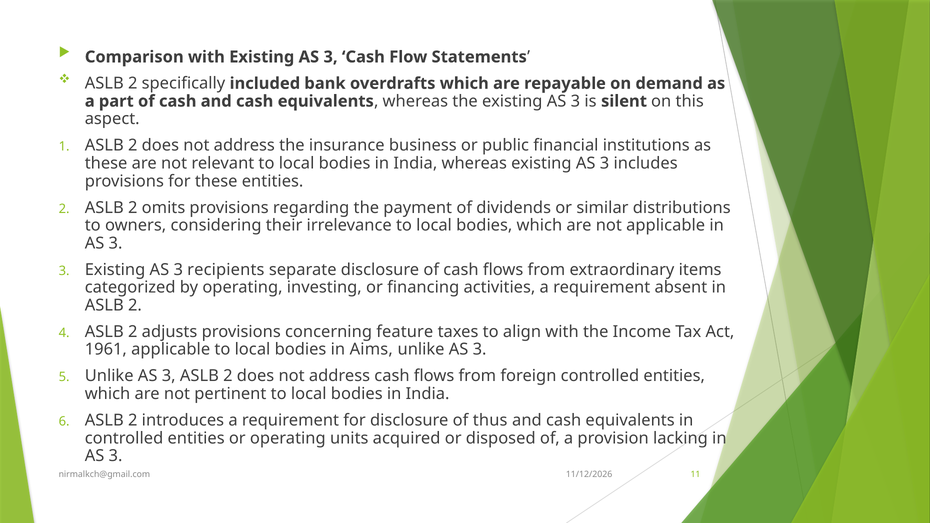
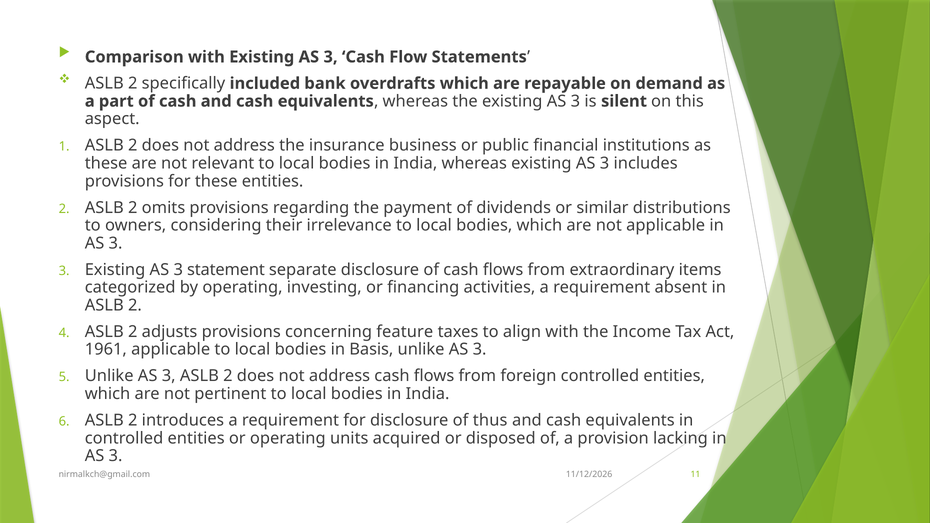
recipients: recipients -> statement (226, 270)
Aims: Aims -> Basis (371, 350)
